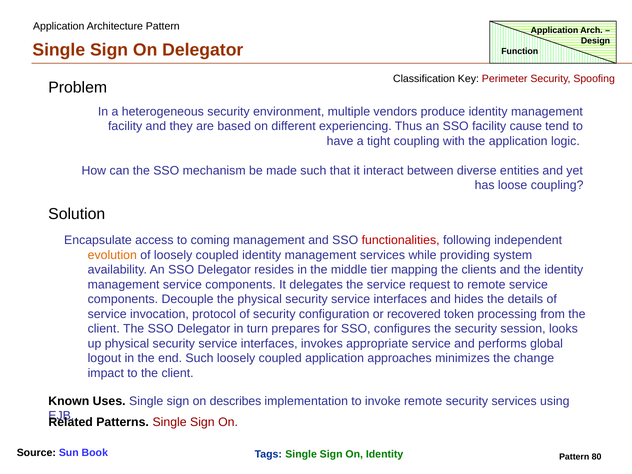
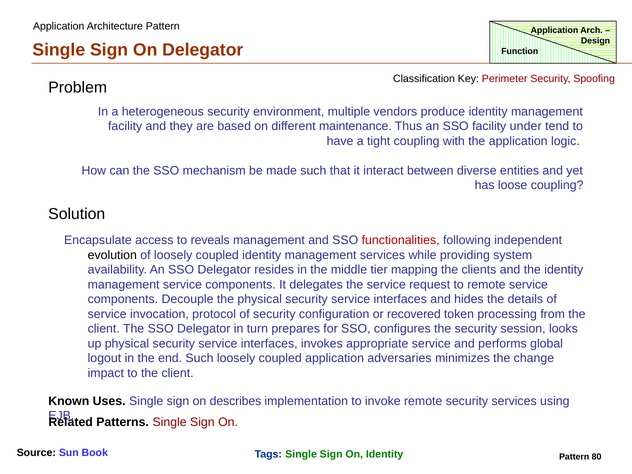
experiencing: experiencing -> maintenance (355, 126)
cause: cause -> under (526, 126)
coming: coming -> reveals (210, 240)
evolution colour: orange -> black (112, 255)
approaches: approaches -> adversaries (400, 358)
